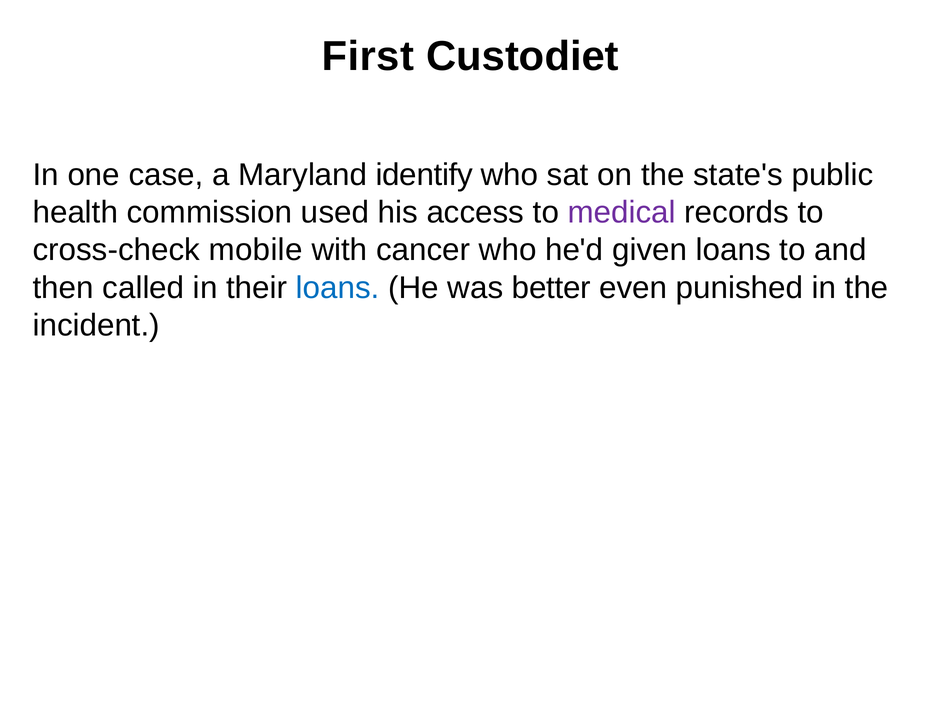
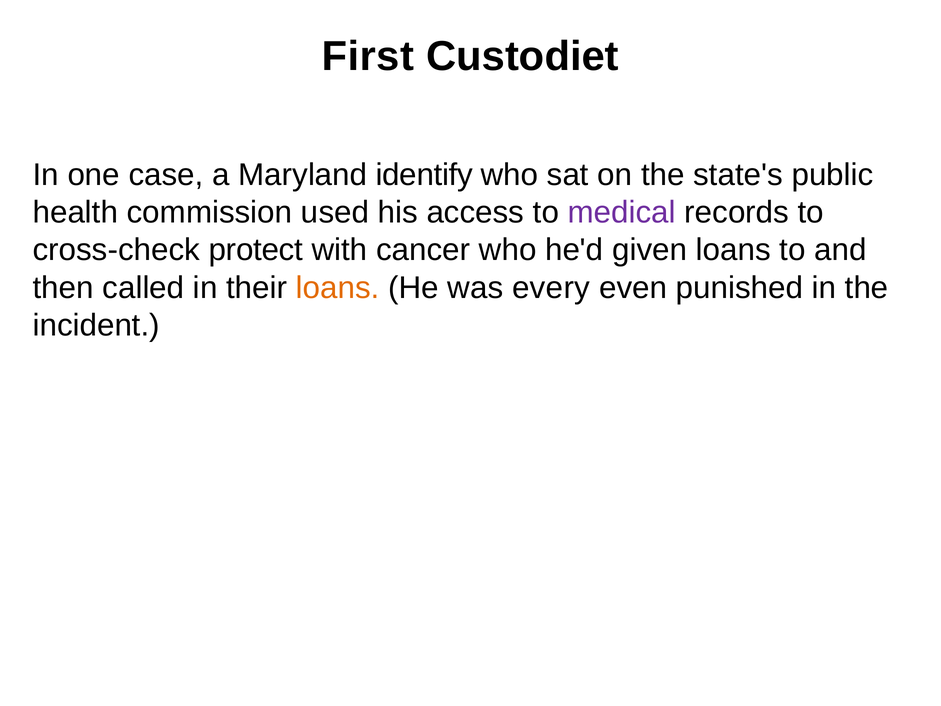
mobile: mobile -> protect (256, 250)
loans colour: blue -> orange (338, 288)
better: better -> every (551, 288)
